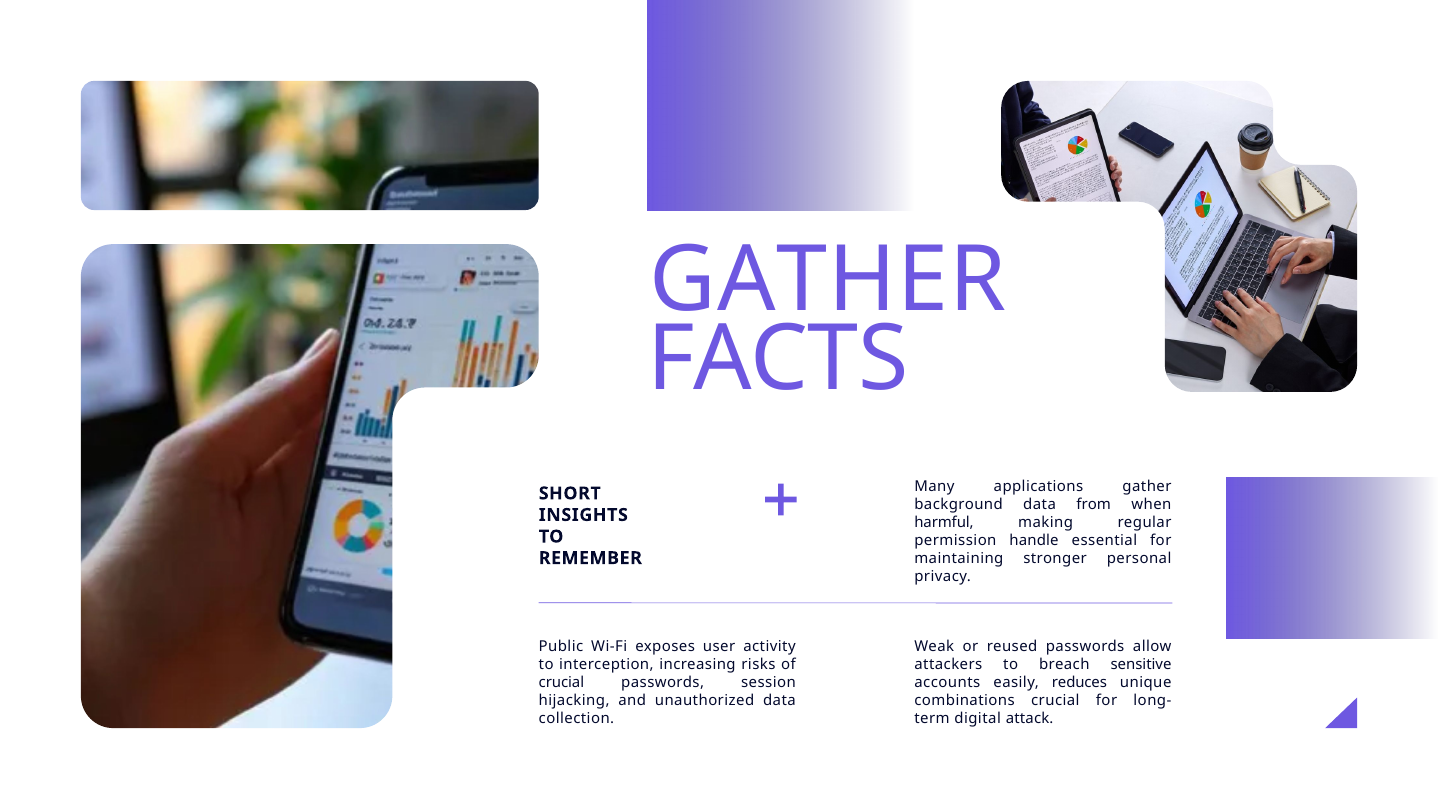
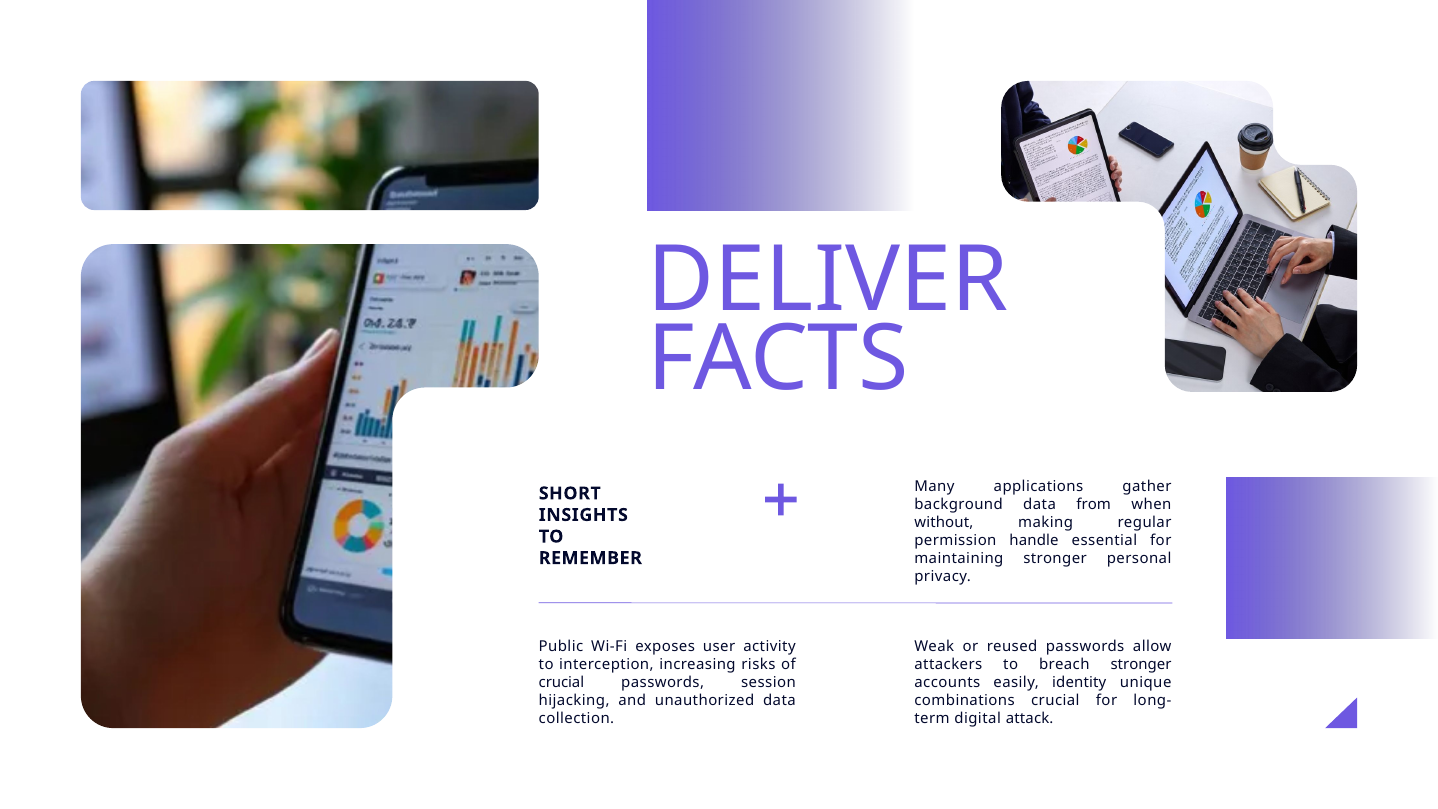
GATHER: GATHER -> DELIVER (828, 280)
harmful: harmful -> without (944, 522)
breach sensitive: sensitive -> stronger (1141, 665)
reduces: reduces -> identity (1079, 683)
